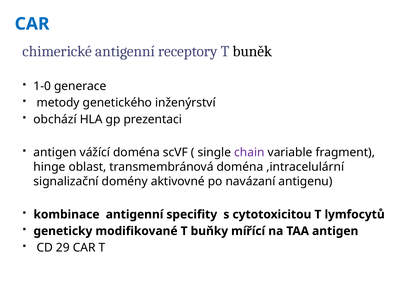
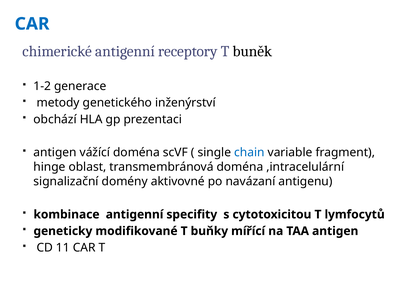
1-0: 1-0 -> 1-2 (42, 86)
chain colour: purple -> blue (249, 152)
29: 29 -> 11 (63, 247)
